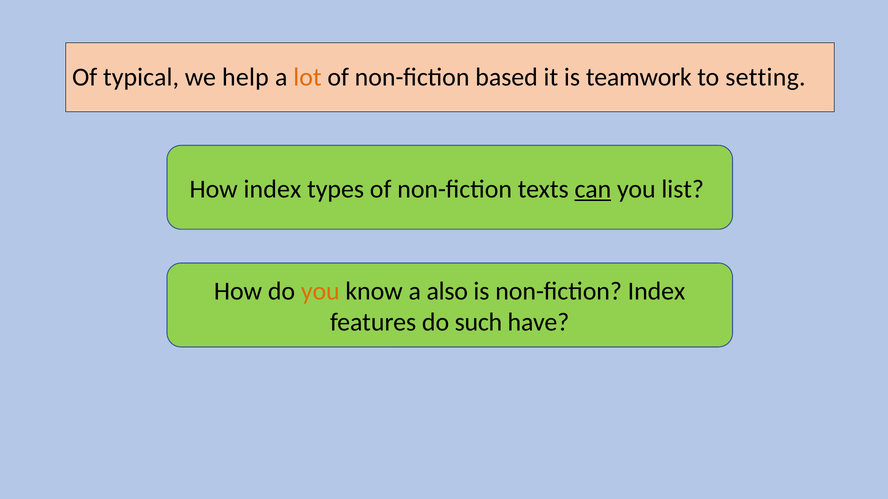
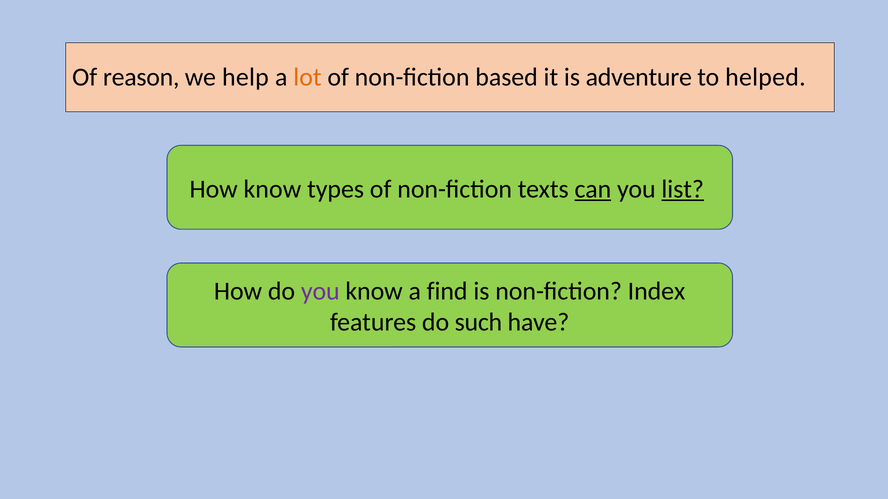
typical: typical -> reason (141, 77)
teamwork: teamwork -> adventure (639, 77)
setting: setting -> helped (765, 77)
How index: index -> know (272, 189)
list underline: none -> present (683, 189)
you colour: orange -> purple (320, 292)
also: also -> find (447, 292)
